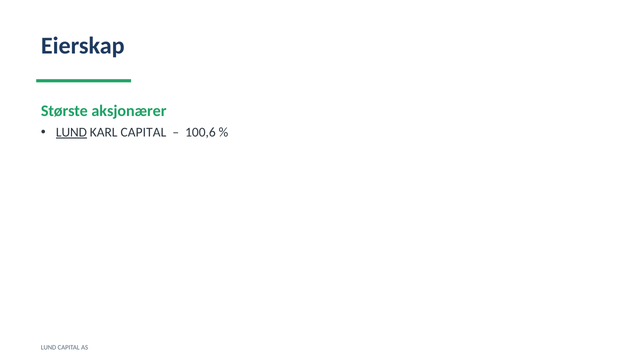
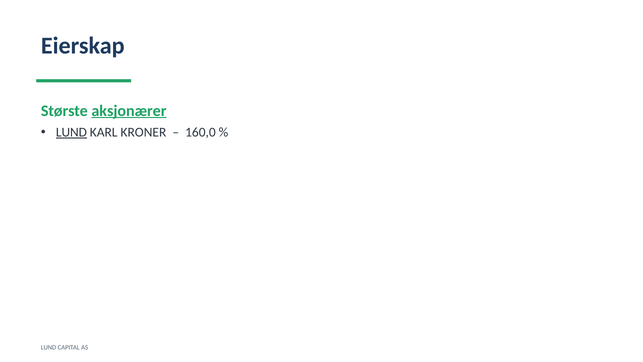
aksjonærer underline: none -> present (129, 111)
KARL CAPITAL: CAPITAL -> KRONER (143, 132)
100,6: 100,6 -> 160,0 (200, 132)
